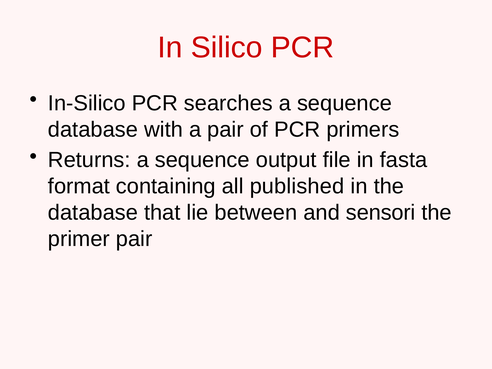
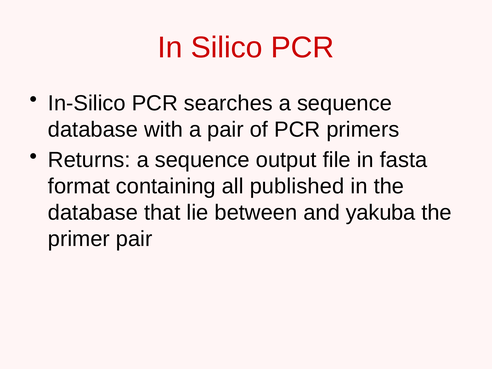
sensori: sensori -> yakuba (381, 213)
